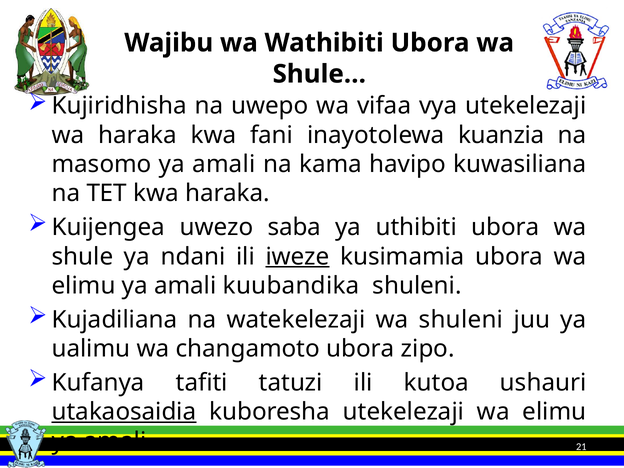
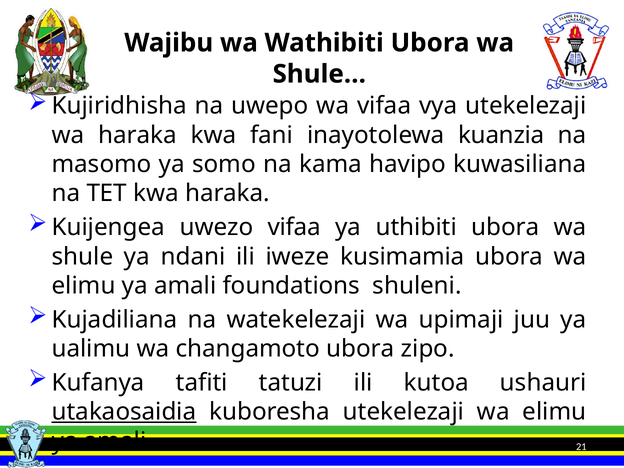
masomo ya amali: amali -> somo (224, 164)
uwezo saba: saba -> vifaa (294, 227)
iweze underline: present -> none (298, 257)
kuubandika: kuubandika -> foundations (291, 286)
wa shuleni: shuleni -> upimaji (461, 320)
